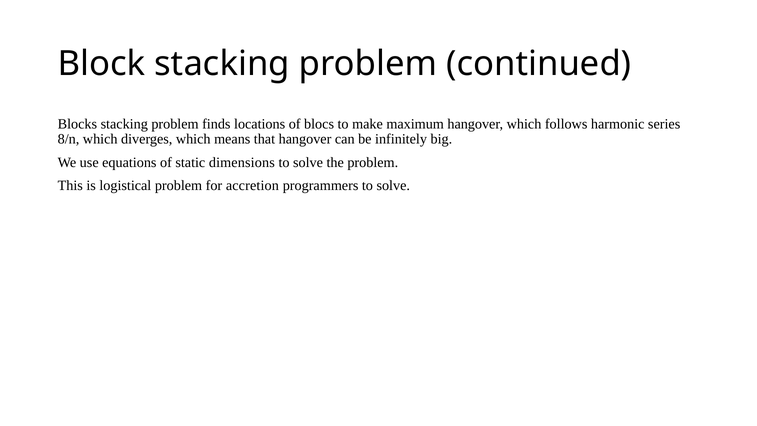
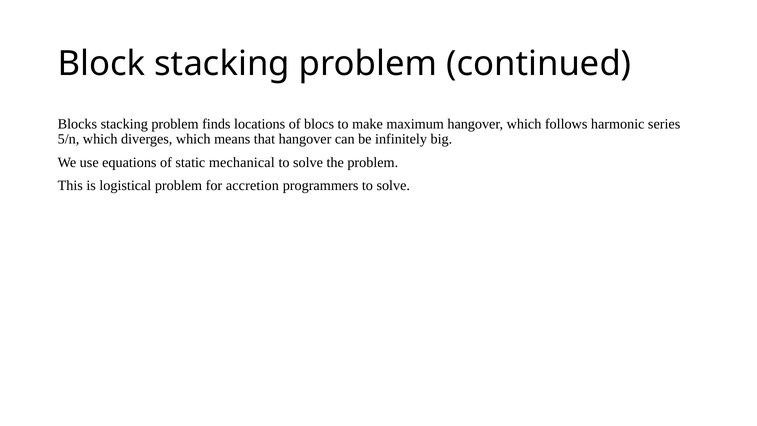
8/n: 8/n -> 5/n (69, 139)
dimensions: dimensions -> mechanical (242, 162)
